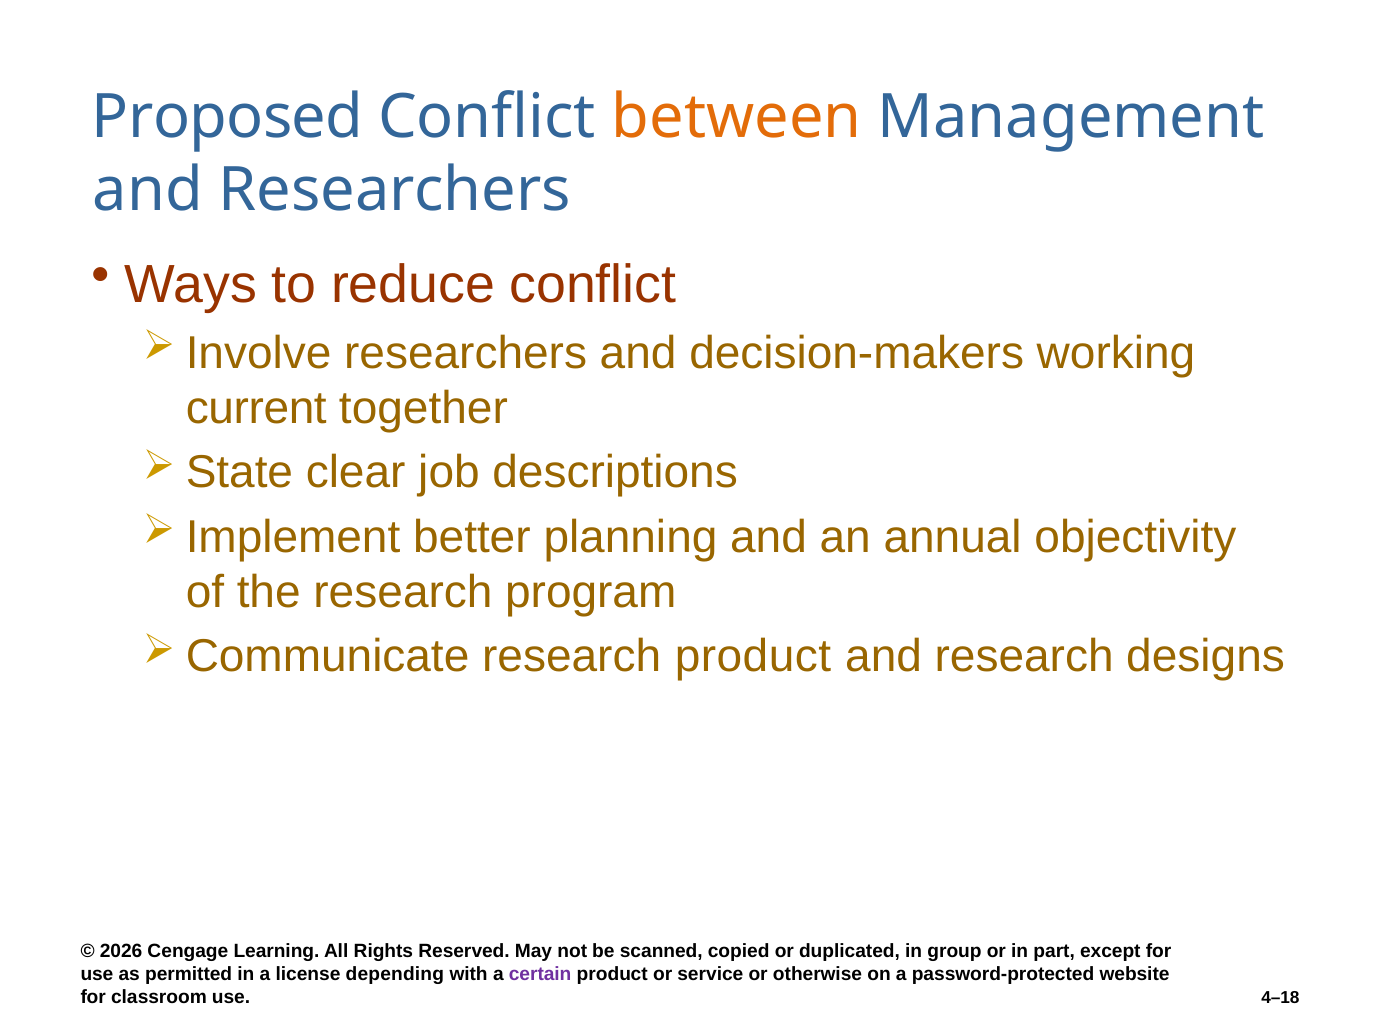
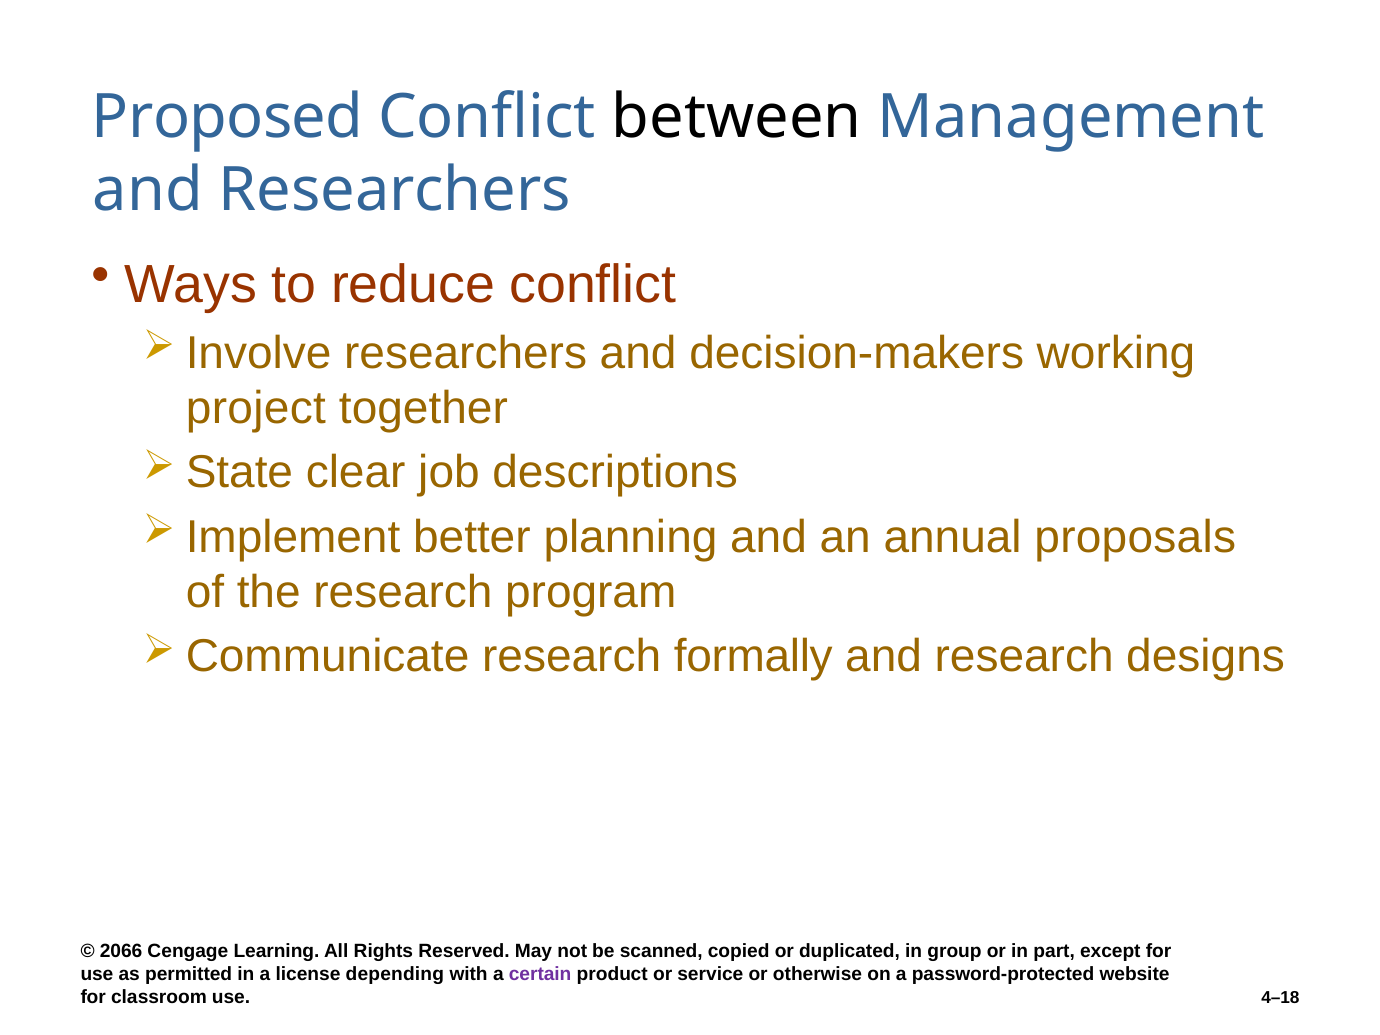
between colour: orange -> black (737, 117)
current: current -> project (256, 408)
objectivity: objectivity -> proposals (1135, 537)
research product: product -> formally (753, 656)
2026: 2026 -> 2066 (121, 951)
